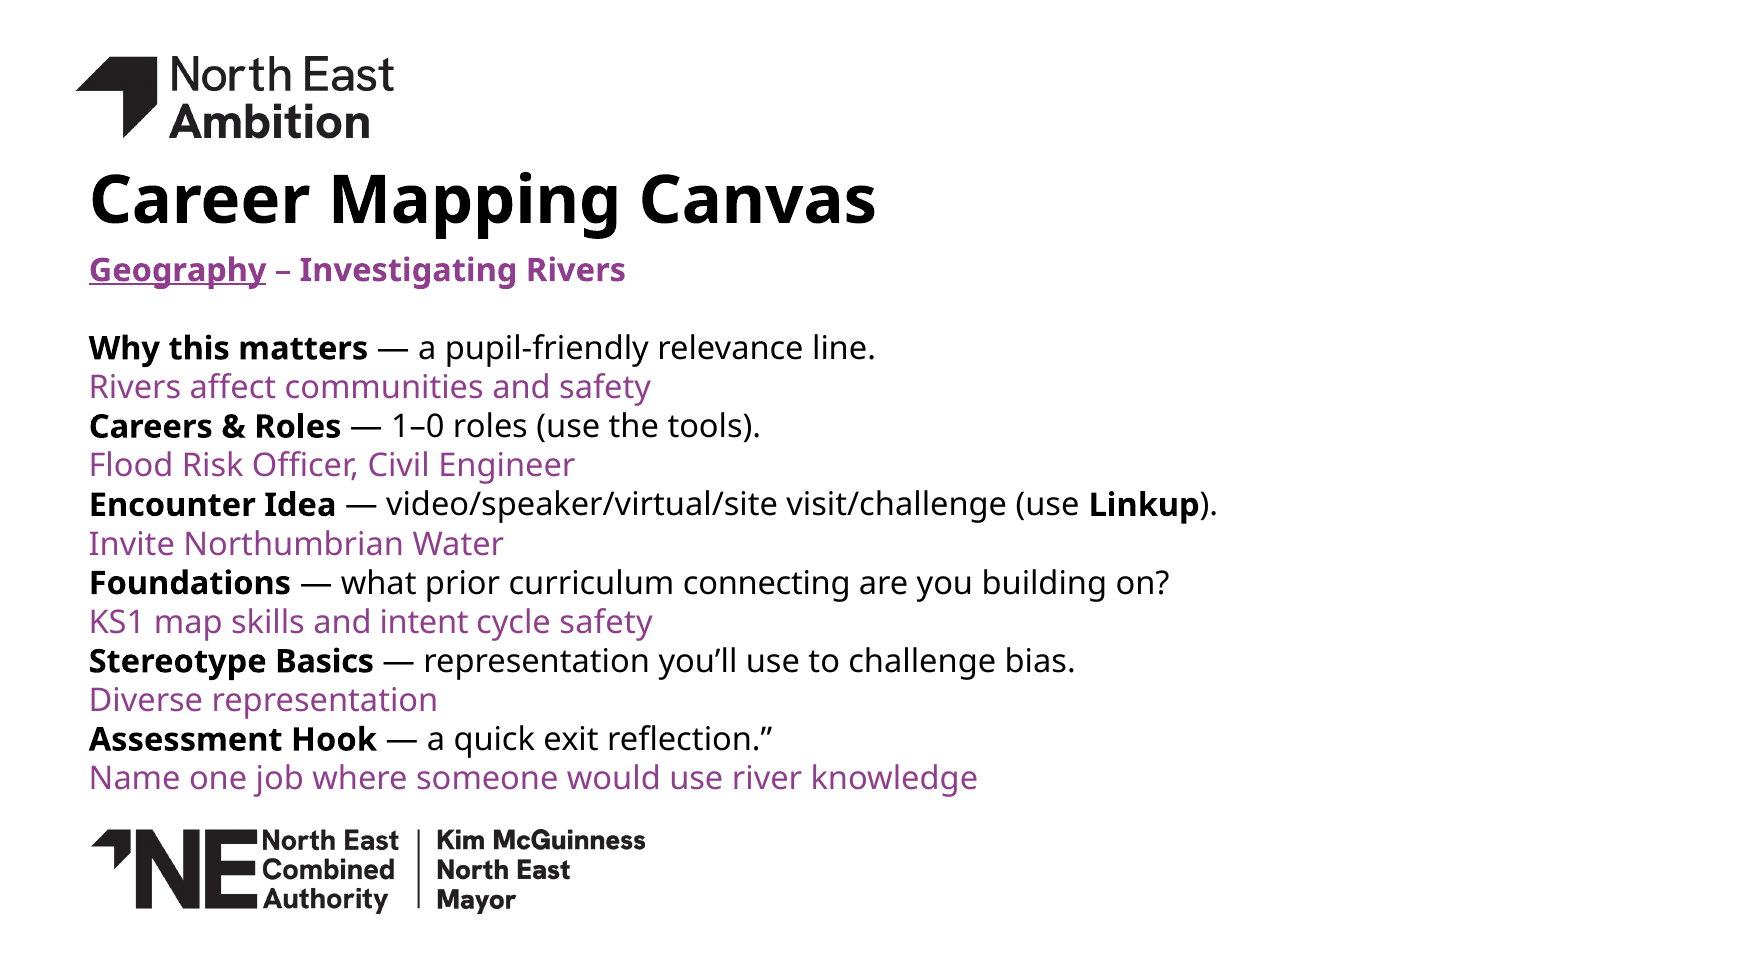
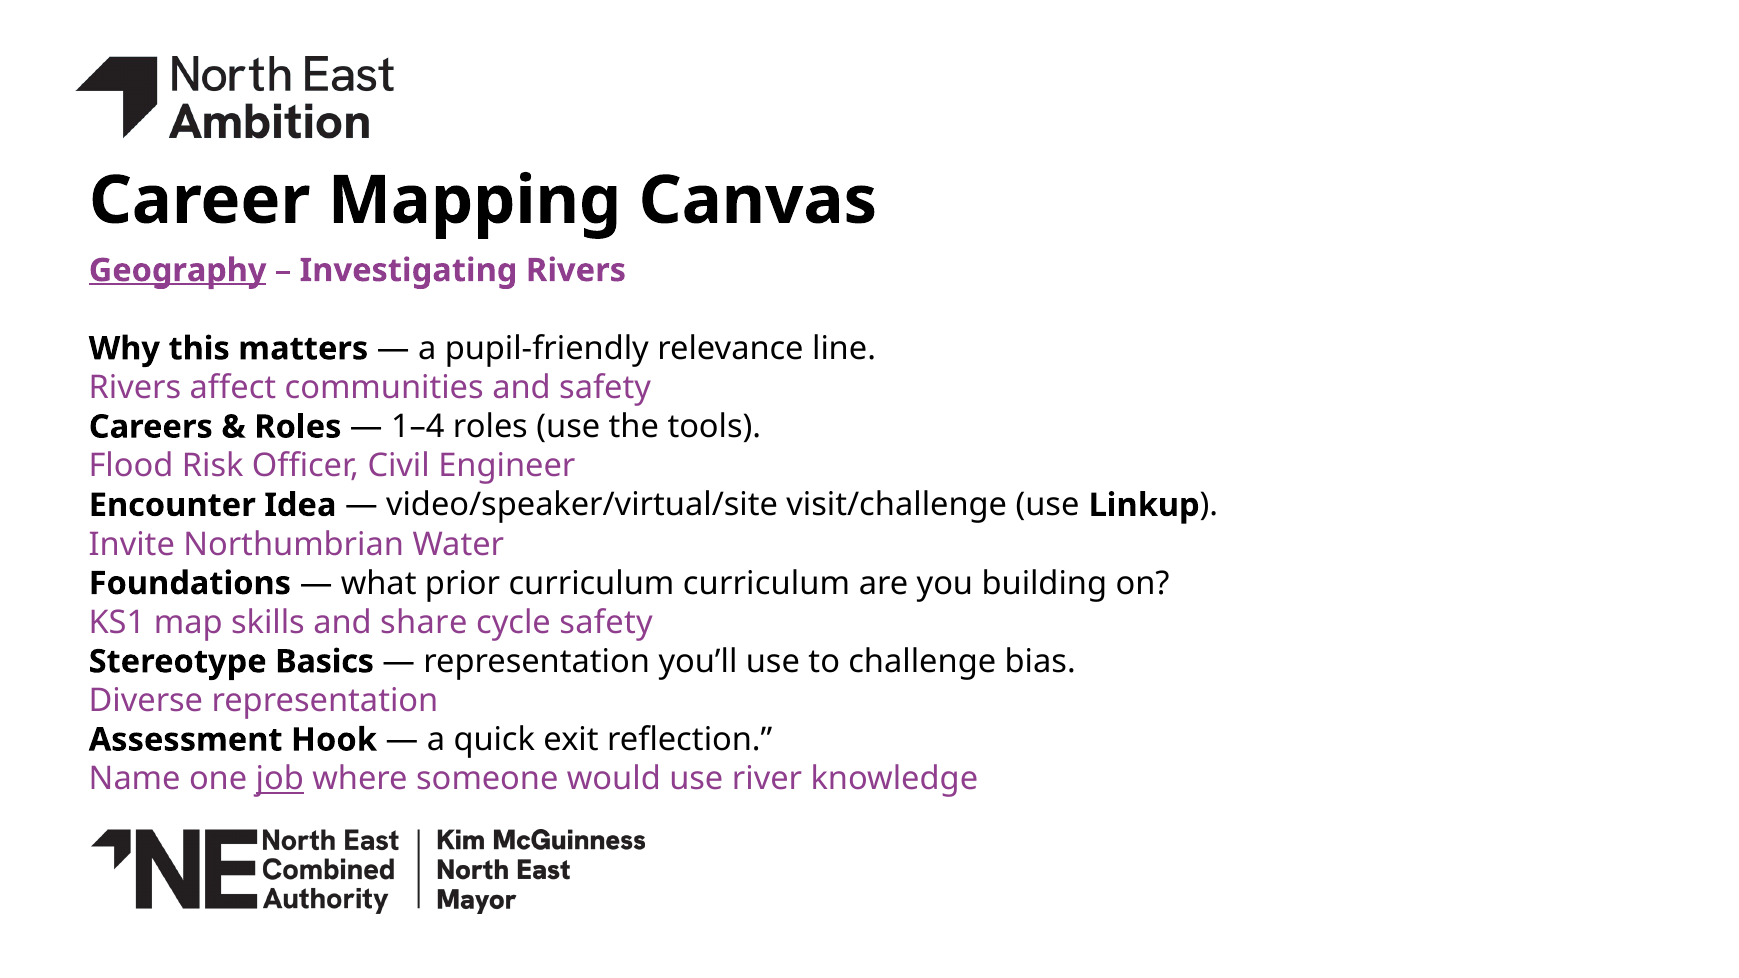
1–0: 1–0 -> 1–4 (418, 427)
curriculum connecting: connecting -> curriculum (767, 583)
intent: intent -> share (424, 623)
job underline: none -> present (280, 779)
